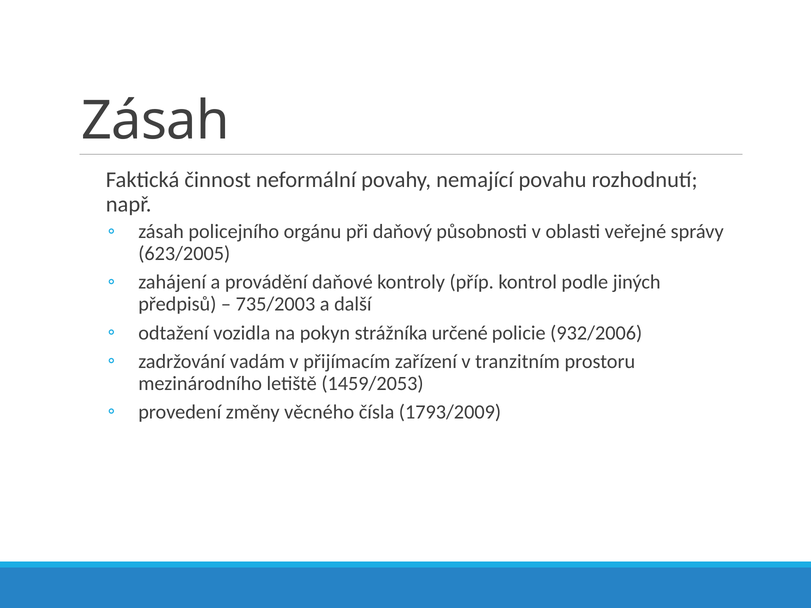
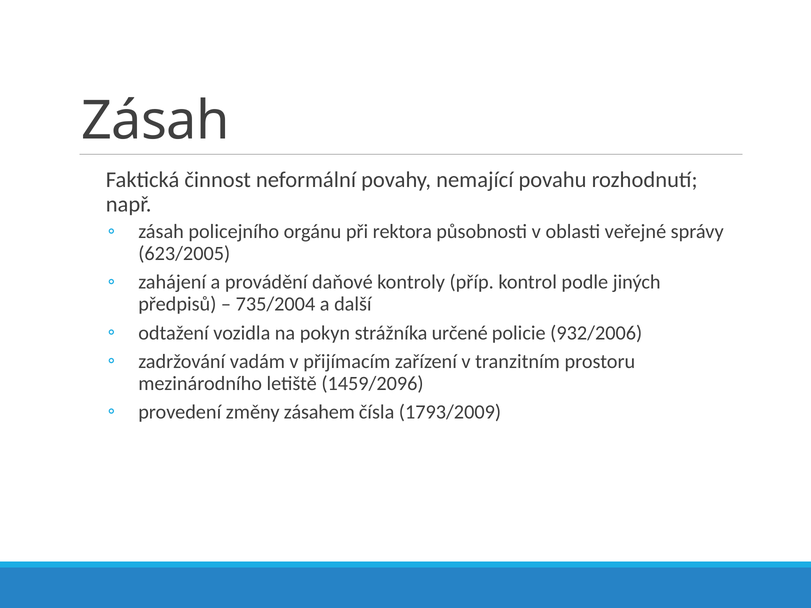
daňový: daňový -> rektora (402, 232)
735/2003: 735/2003 -> 735/2004 (275, 304)
1459/2053: 1459/2053 -> 1459/2096 (372, 384)
věcného: věcného -> zásahem (319, 412)
